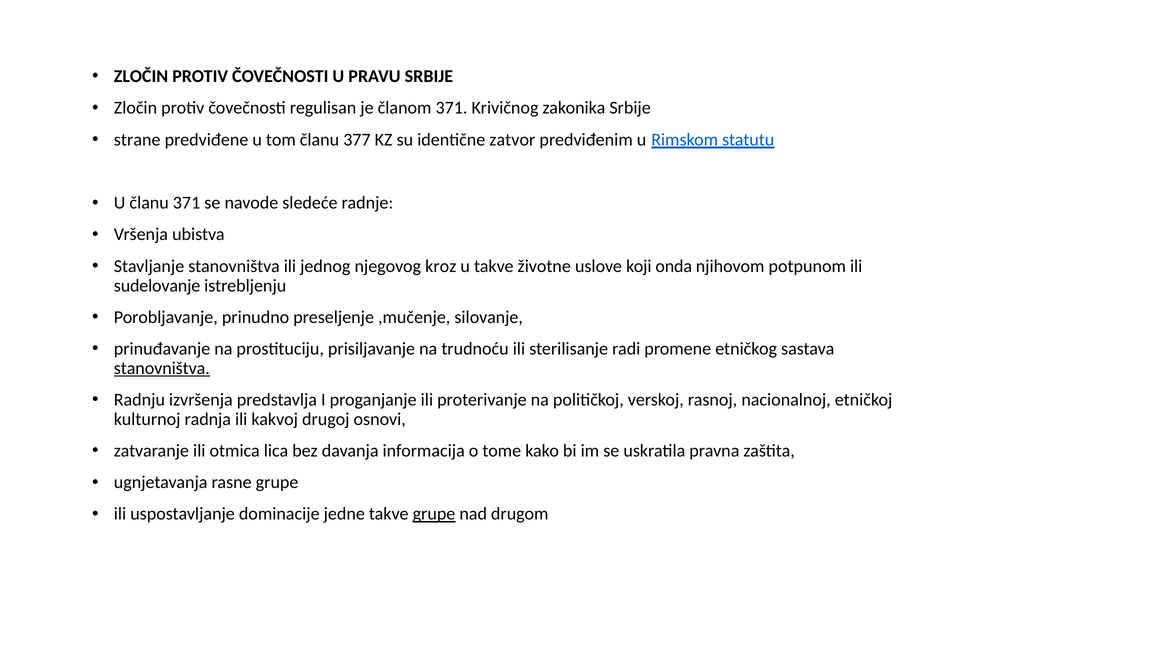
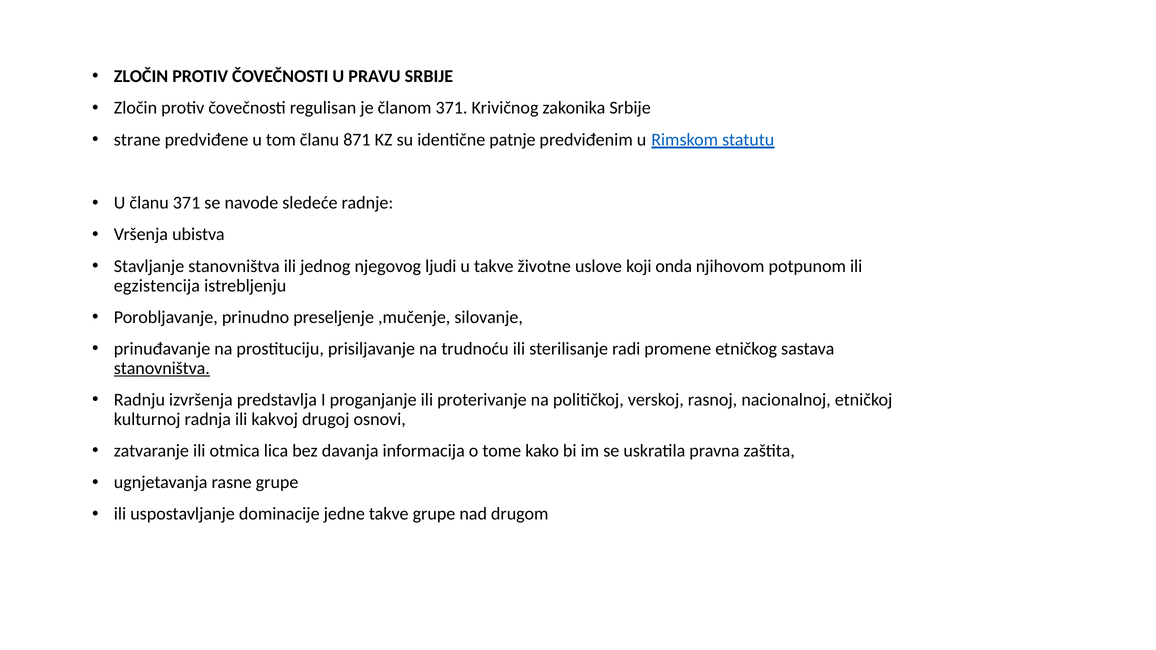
377: 377 -> 871 (357, 140)
zatvor: zatvor -> patnje (512, 140)
kroz: kroz -> ljudi (441, 266)
sudelovanje: sudelovanje -> egzistencija (157, 286)
grupe underline: present -> none (434, 514)
